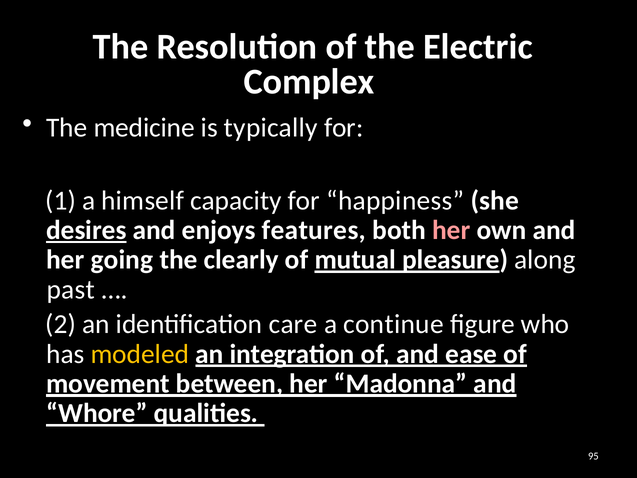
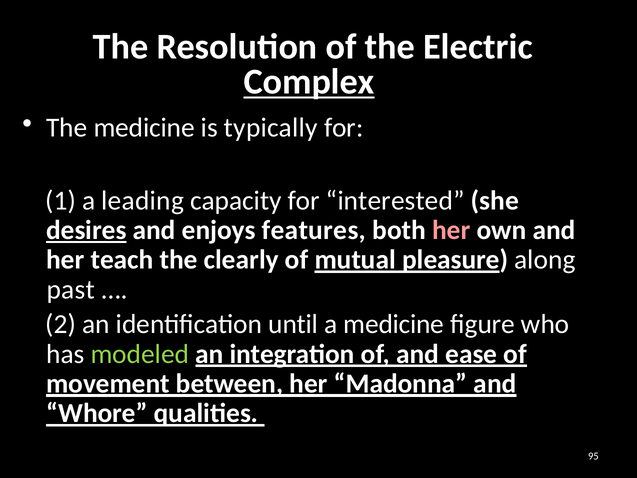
Complex underline: none -> present (309, 82)
himself: himself -> leading (143, 200)
happiness: happiness -> interested (395, 200)
going: going -> teach (122, 260)
care: care -> until (293, 324)
a continue: continue -> medicine (394, 324)
modeled colour: yellow -> light green (140, 354)
